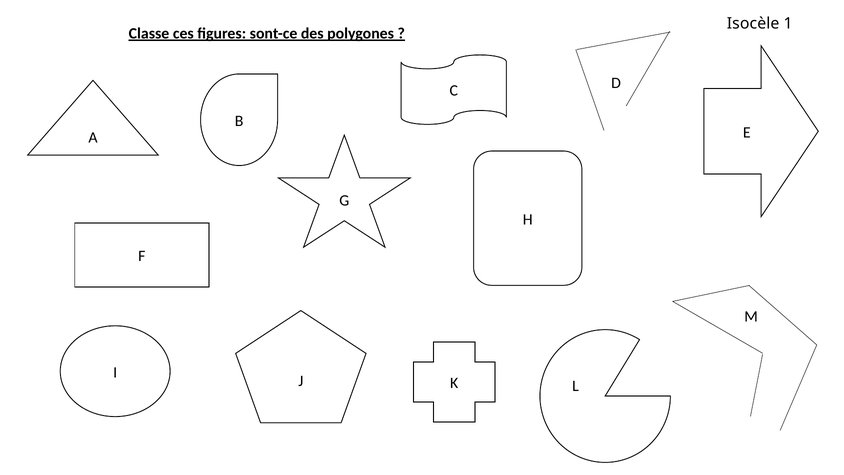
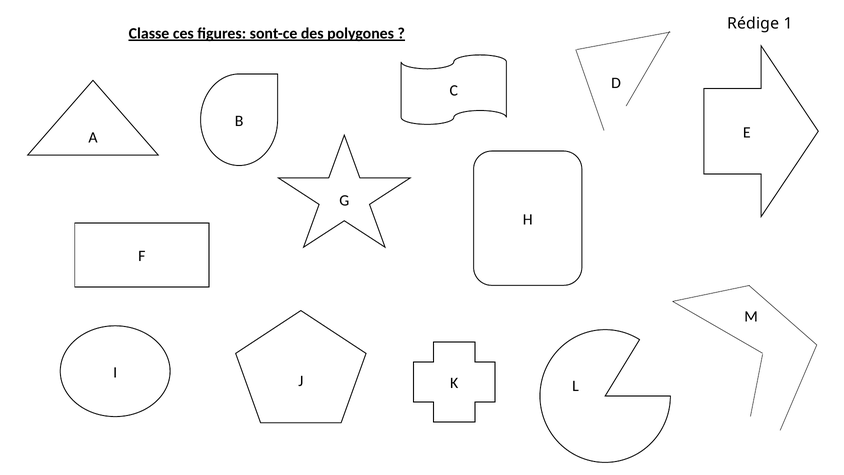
Isocèle: Isocèle -> Rédige (753, 24)
